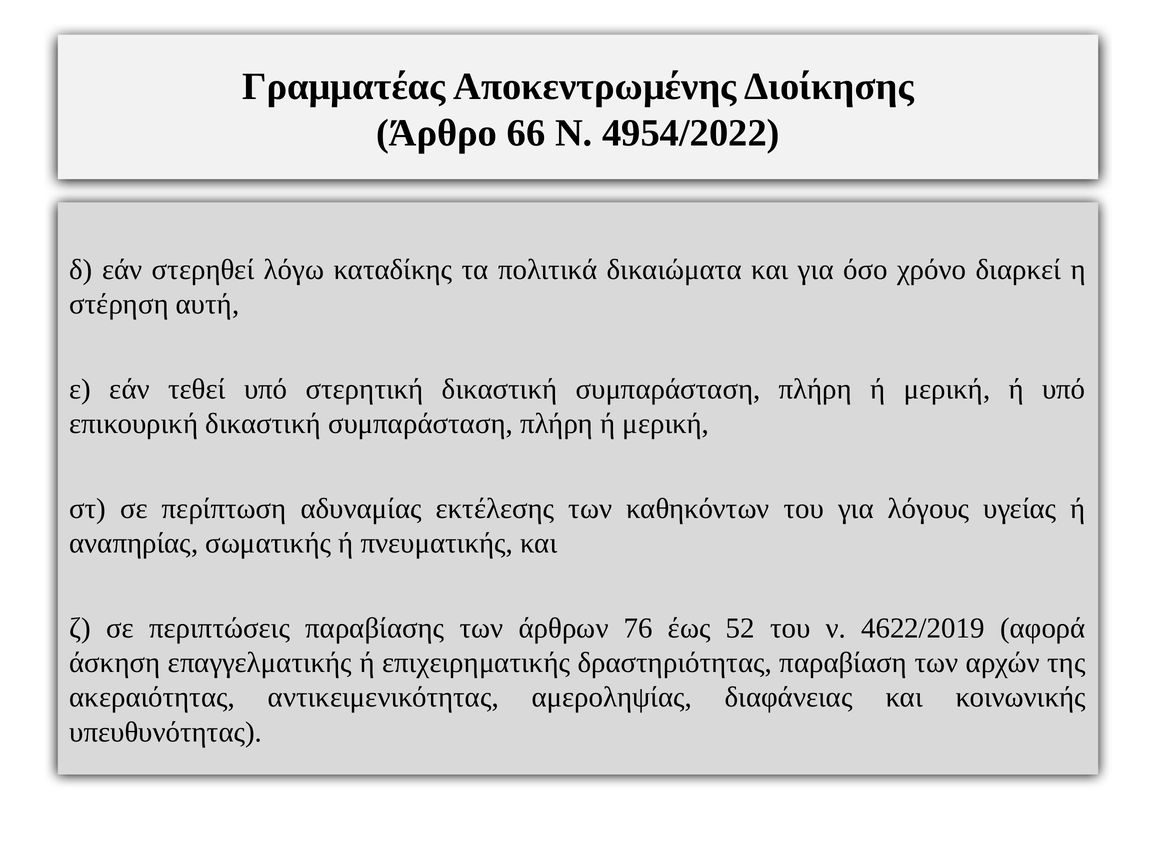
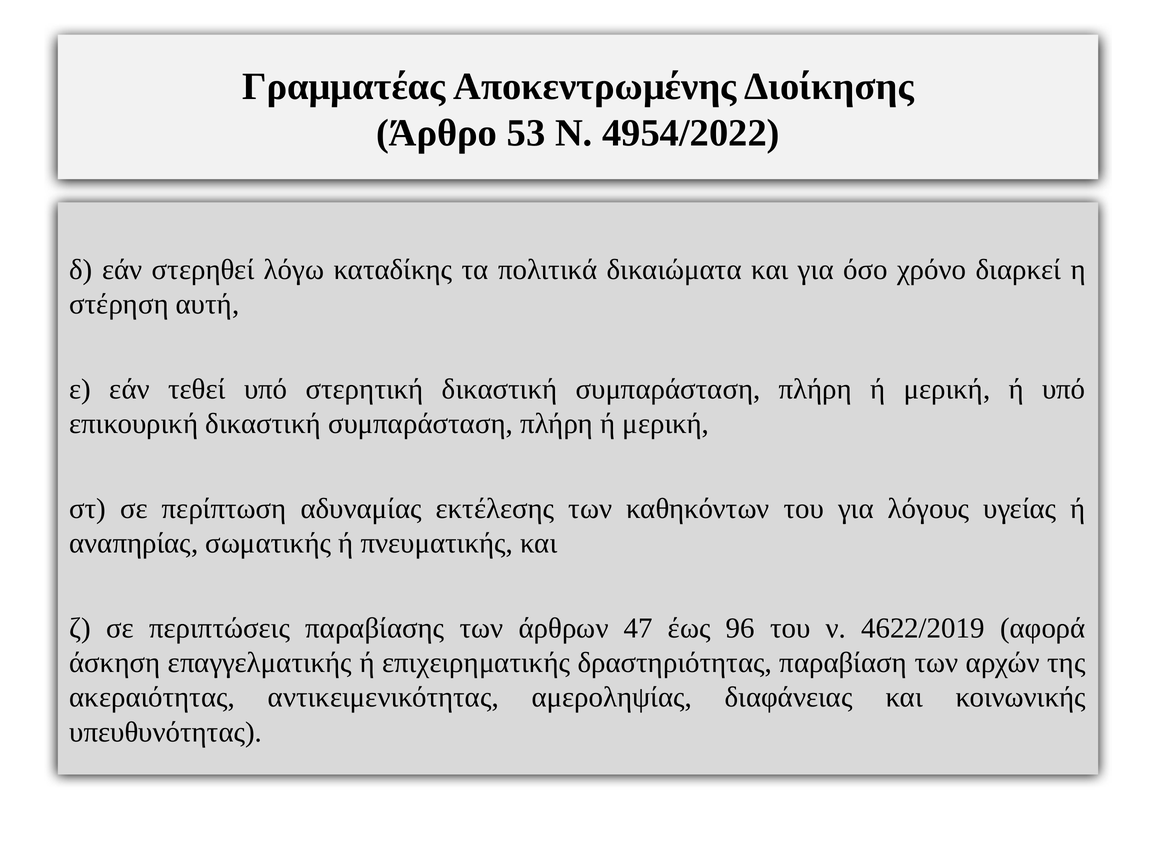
66: 66 -> 53 (526, 133)
76: 76 -> 47 (638, 628)
52: 52 -> 96 (740, 628)
